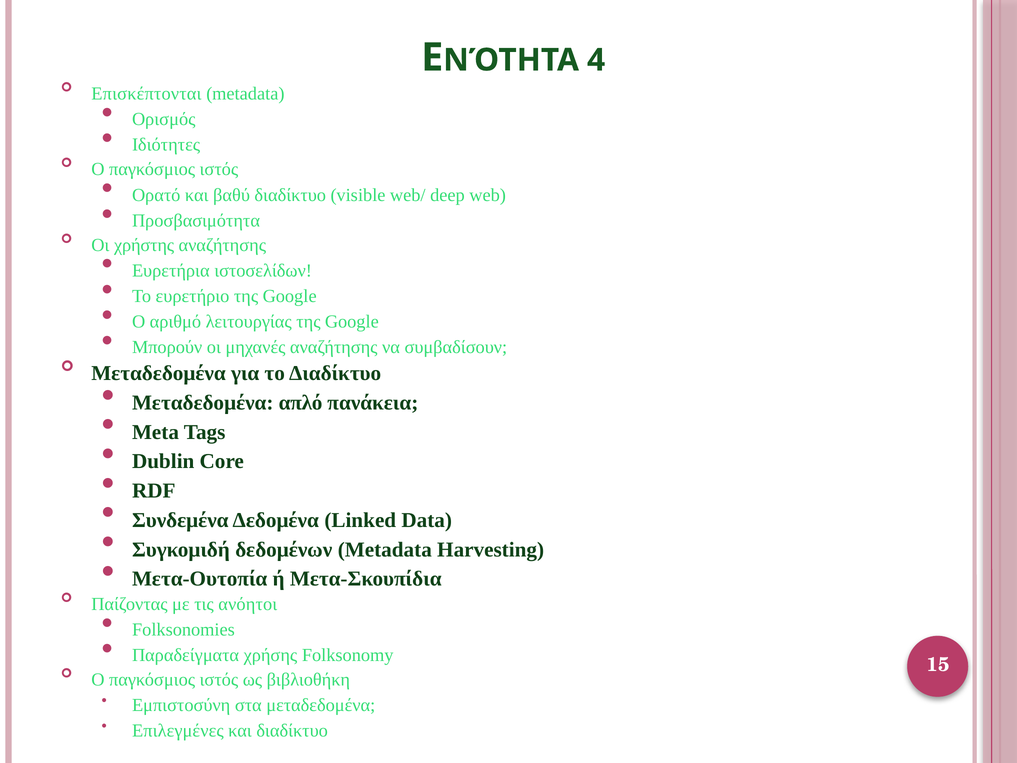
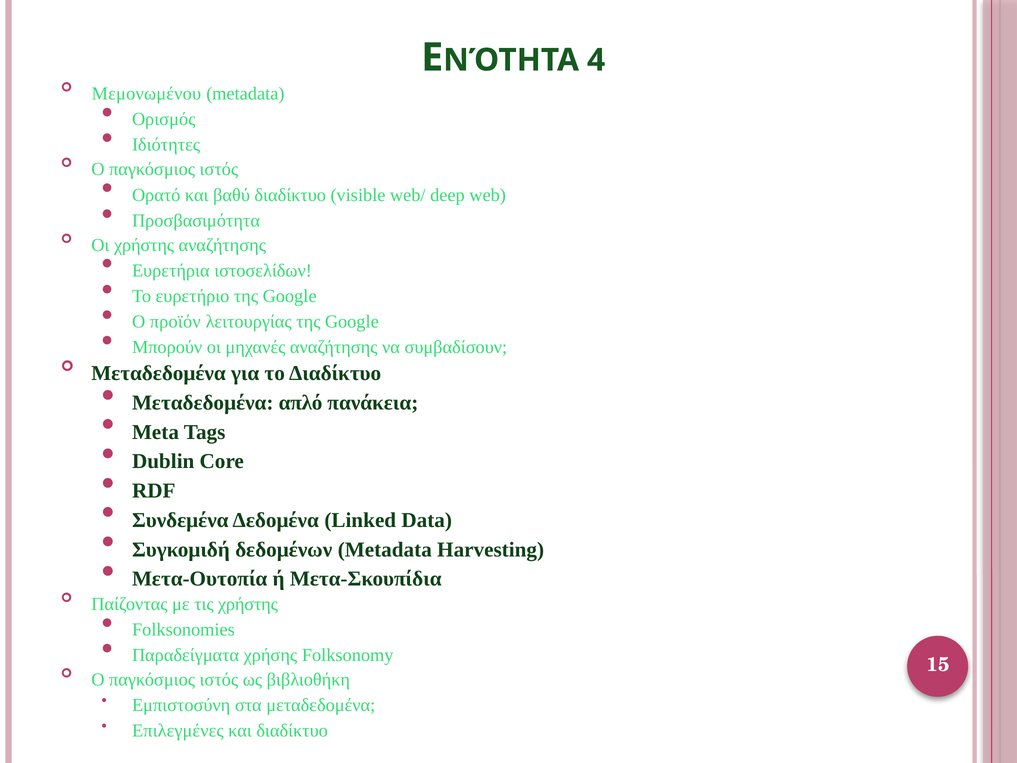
Επισκέπτονται: Επισκέπτονται -> Μεμονωμένου (146, 94)
αριθμό: αριθμό -> προϊόν (175, 322)
τις ανόητοι: ανόητοι -> χρήστης (248, 604)
